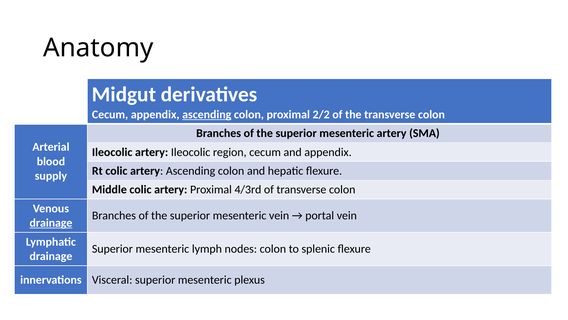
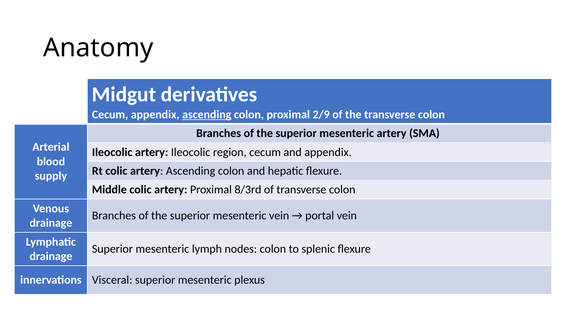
2/2: 2/2 -> 2/9 (321, 114)
4/3rd: 4/3rd -> 8/3rd (248, 189)
drainage underline: present -> none (51, 223)
